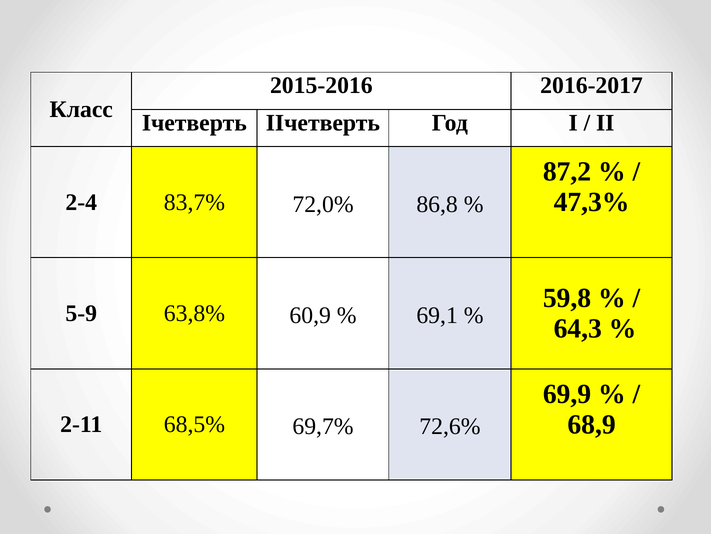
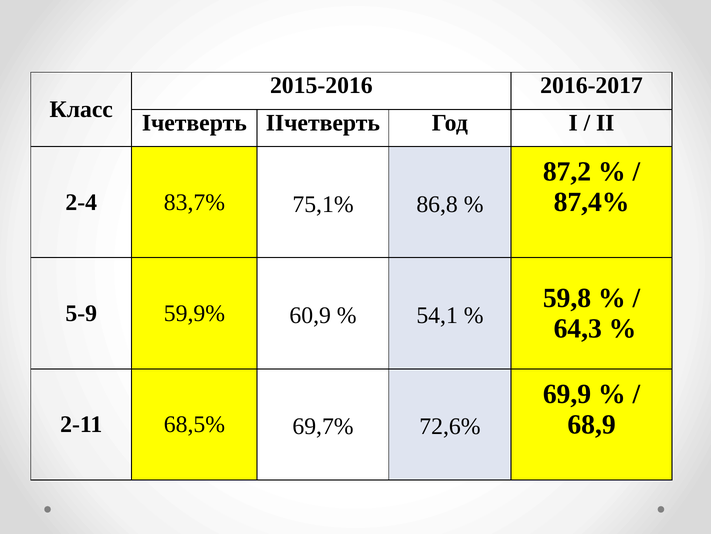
47,3%: 47,3% -> 87,4% (592, 202)
72,0%: 72,0% -> 75,1% (323, 204)
63,8%: 63,8% -> 59,9% (194, 313)
69,1: 69,1 -> 54,1 (437, 315)
